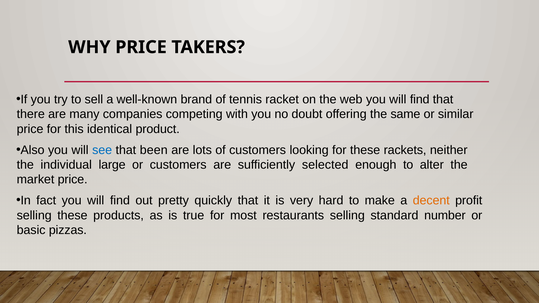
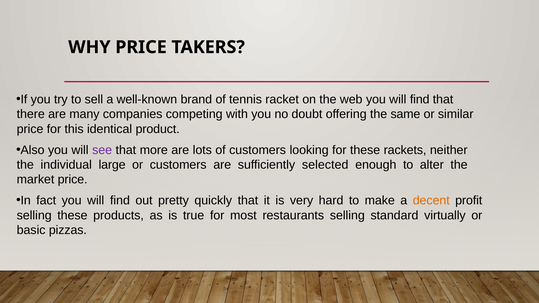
see colour: blue -> purple (102, 150)
been: been -> more (154, 150)
number: number -> virtually (445, 215)
